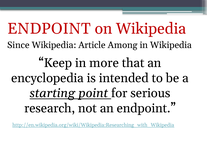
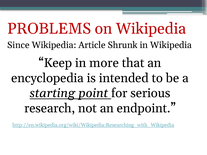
ENDPOINT: ENDPOINT -> PROBLEMS (49, 29)
Among: Among -> Shrunk (123, 45)
